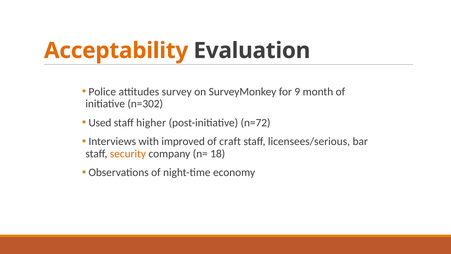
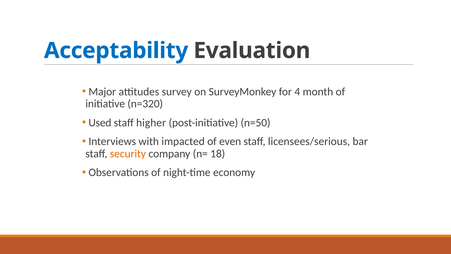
Acceptability colour: orange -> blue (116, 51)
Police: Police -> Major (102, 92)
9: 9 -> 4 (297, 92)
n=302: n=302 -> n=320 (145, 104)
n=72: n=72 -> n=50 (256, 123)
improved: improved -> impacted (183, 141)
craft: craft -> even (230, 141)
